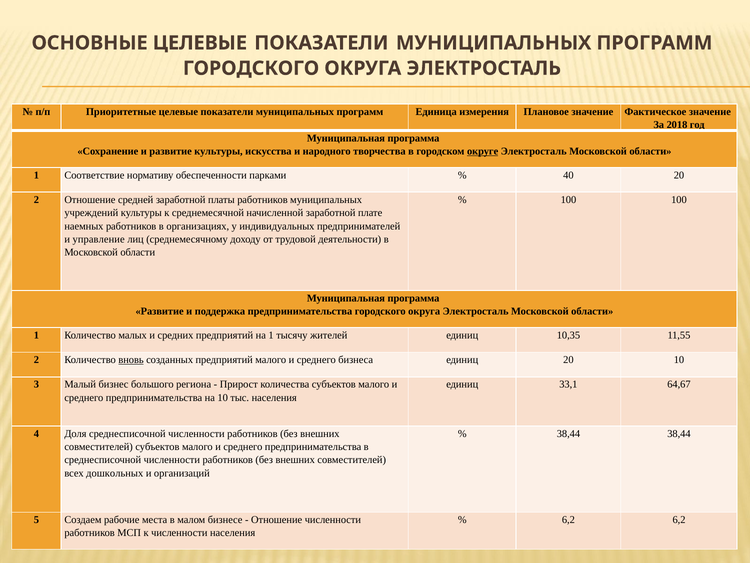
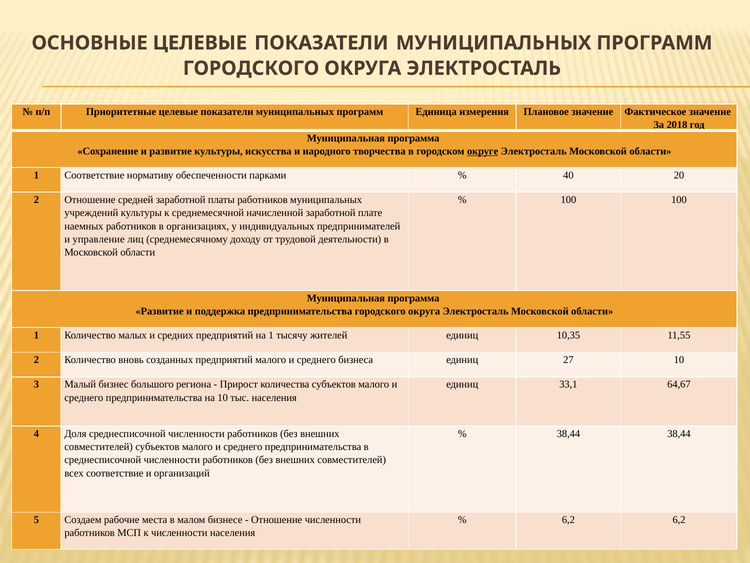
вновь underline: present -> none (131, 359)
единиц 20: 20 -> 27 (568, 359)
всех дошкольных: дошкольных -> соответствие (115, 473)
